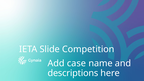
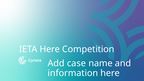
IETA Slide: Slide -> Here (50, 49)
descriptions: descriptions -> information (73, 73)
